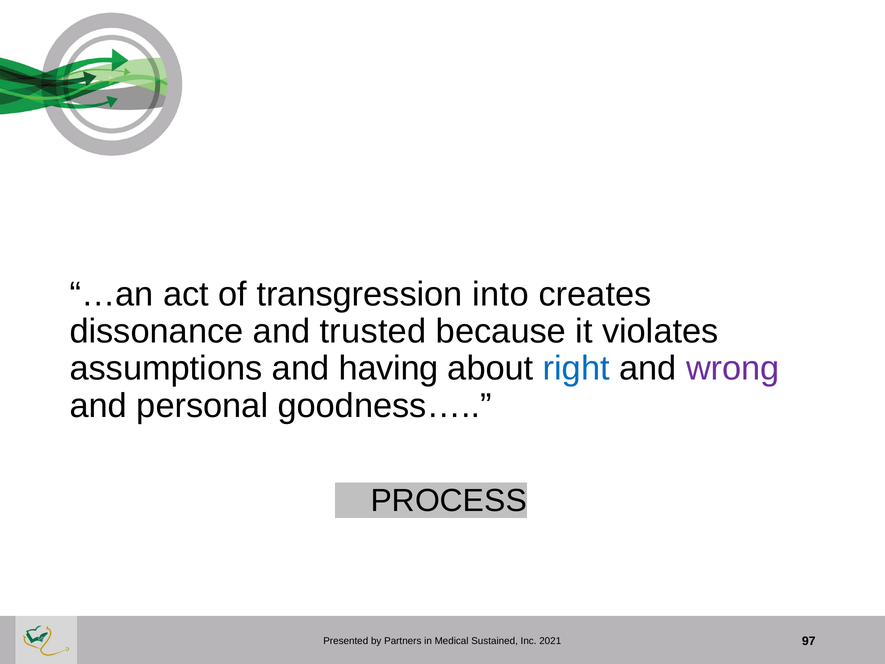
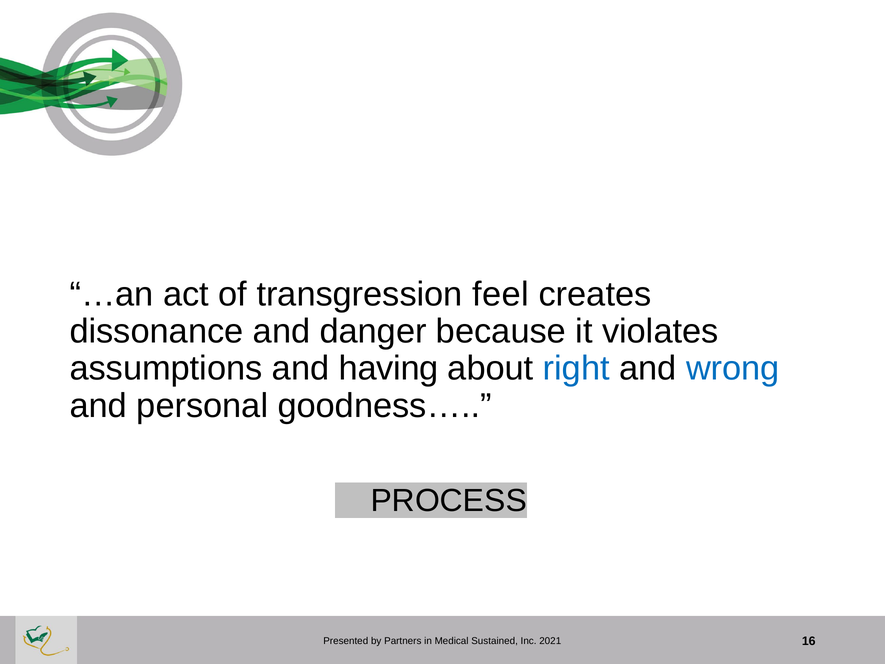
into: into -> feel (501, 294)
trusted: trusted -> danger (373, 331)
wrong colour: purple -> blue (733, 368)
97: 97 -> 16 (809, 641)
